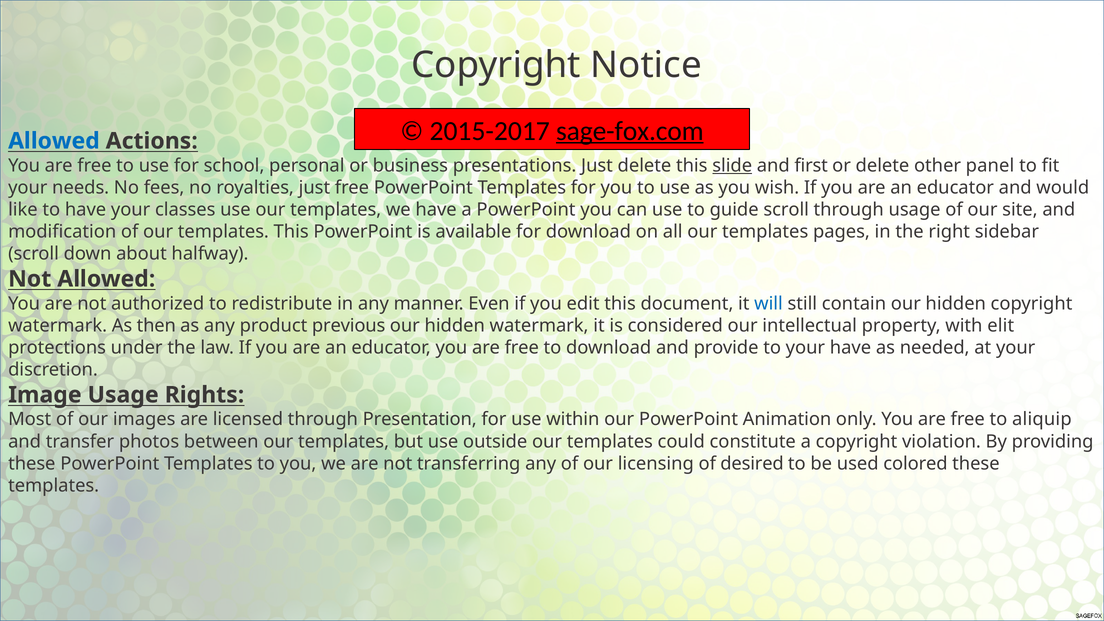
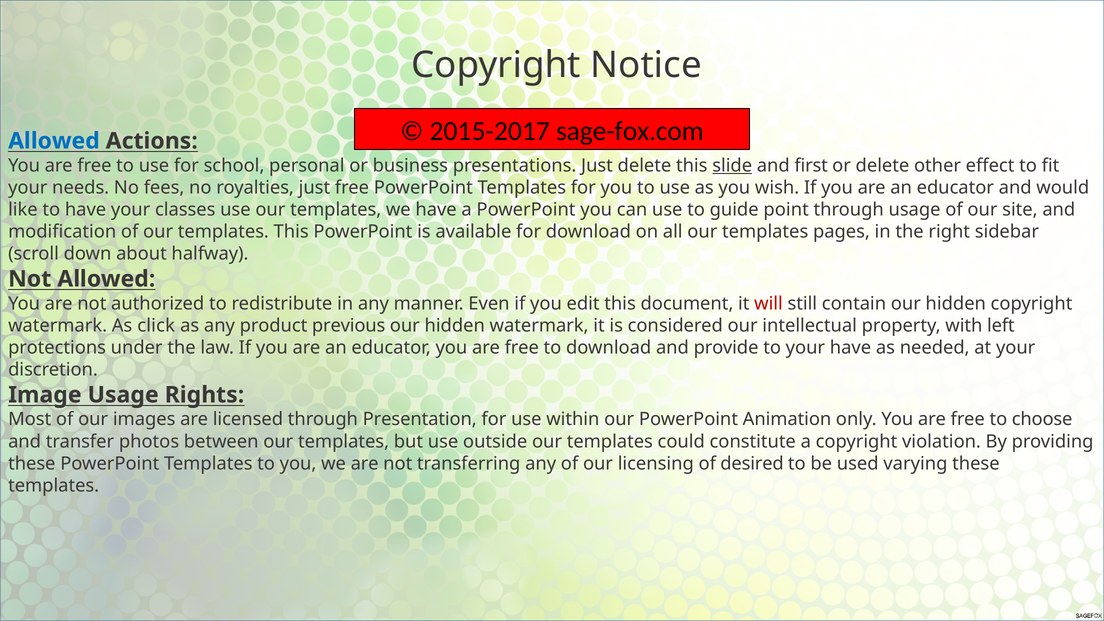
sage-fox.com underline: present -> none (630, 131)
panel: panel -> effect (990, 166)
guide scroll: scroll -> point (786, 210)
will colour: blue -> red (769, 303)
then: then -> click (156, 326)
elit: elit -> left (1001, 326)
aliquip: aliquip -> choose (1042, 419)
colored: colored -> varying (915, 464)
